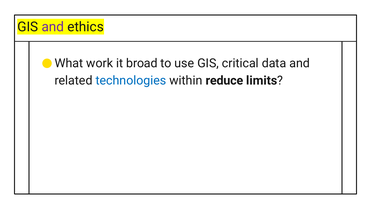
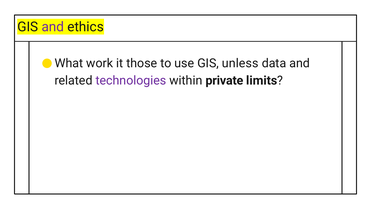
broad: broad -> those (142, 63)
critical: critical -> unless (240, 63)
technologies colour: blue -> purple (131, 80)
reduce: reduce -> private (224, 80)
